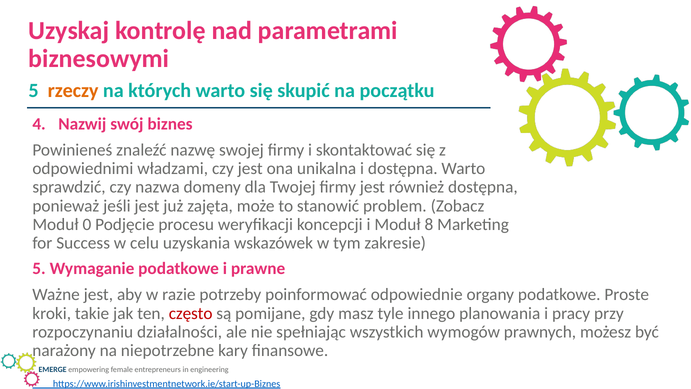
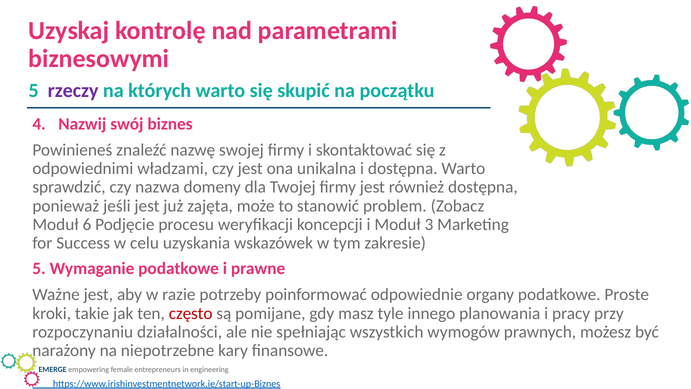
rzeczy colour: orange -> purple (73, 91)
0: 0 -> 6 (87, 224)
8: 8 -> 3 (429, 224)
